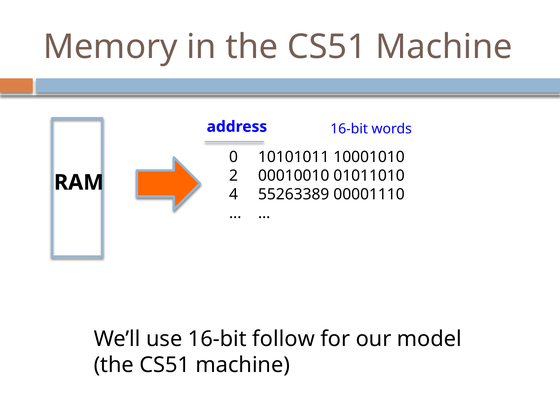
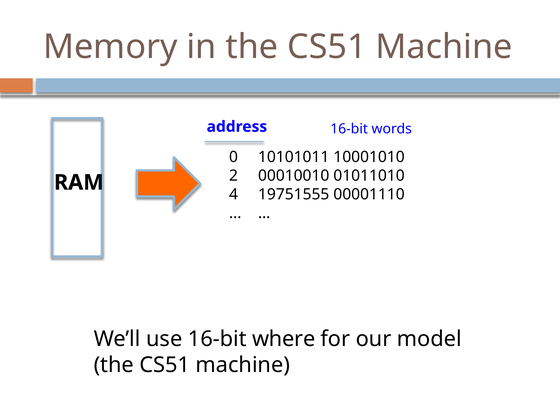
55263389: 55263389 -> 19751555 (294, 194)
follow: follow -> where (284, 339)
